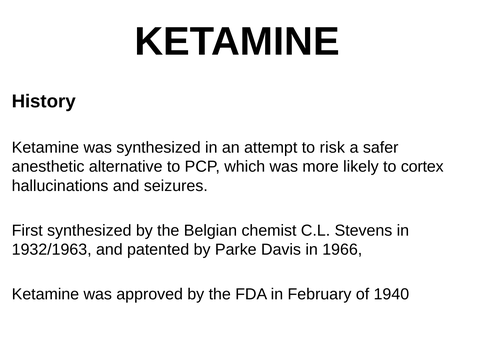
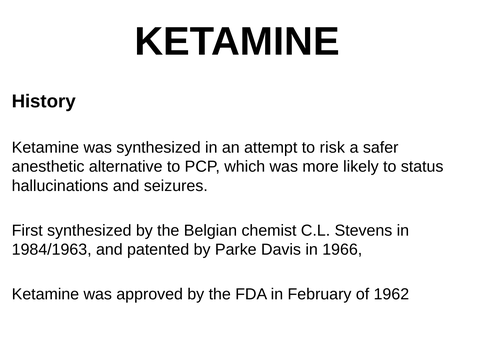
cortex: cortex -> status (422, 167)
1932/1963: 1932/1963 -> 1984/1963 (52, 250)
1940: 1940 -> 1962 (391, 294)
